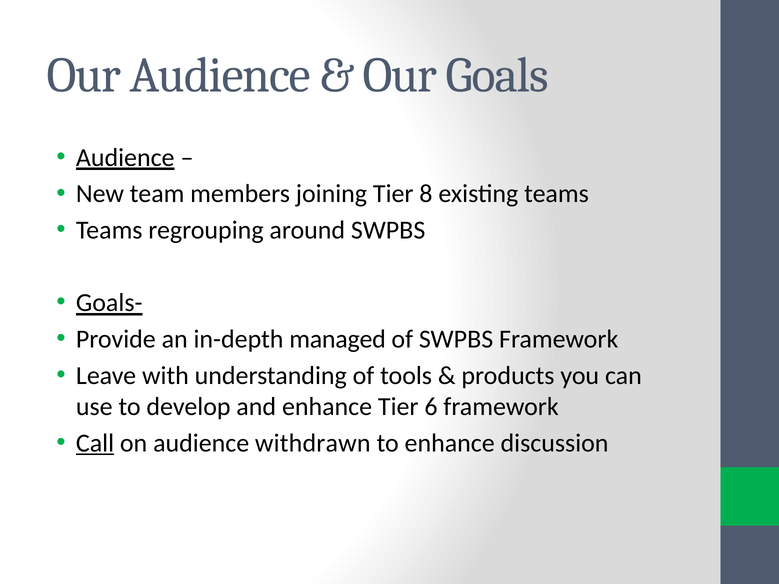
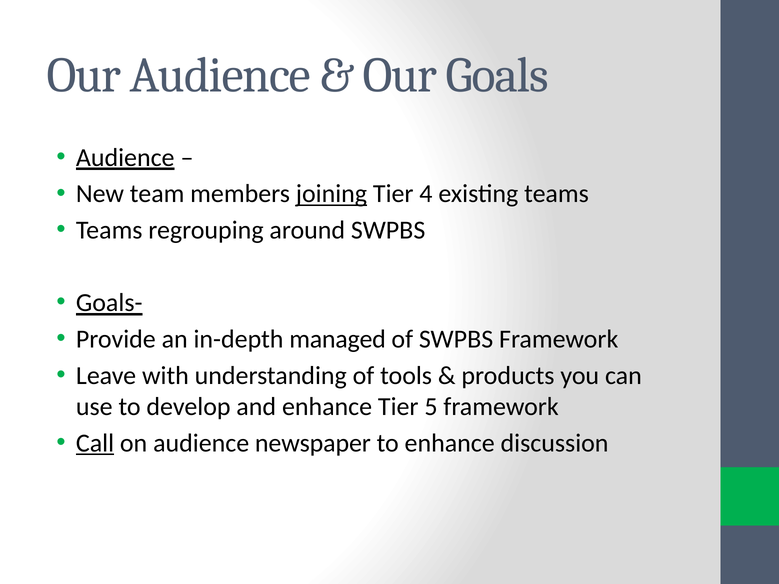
joining underline: none -> present (331, 194)
8: 8 -> 4 (426, 194)
6: 6 -> 5 (431, 407)
withdrawn: withdrawn -> newspaper (313, 443)
